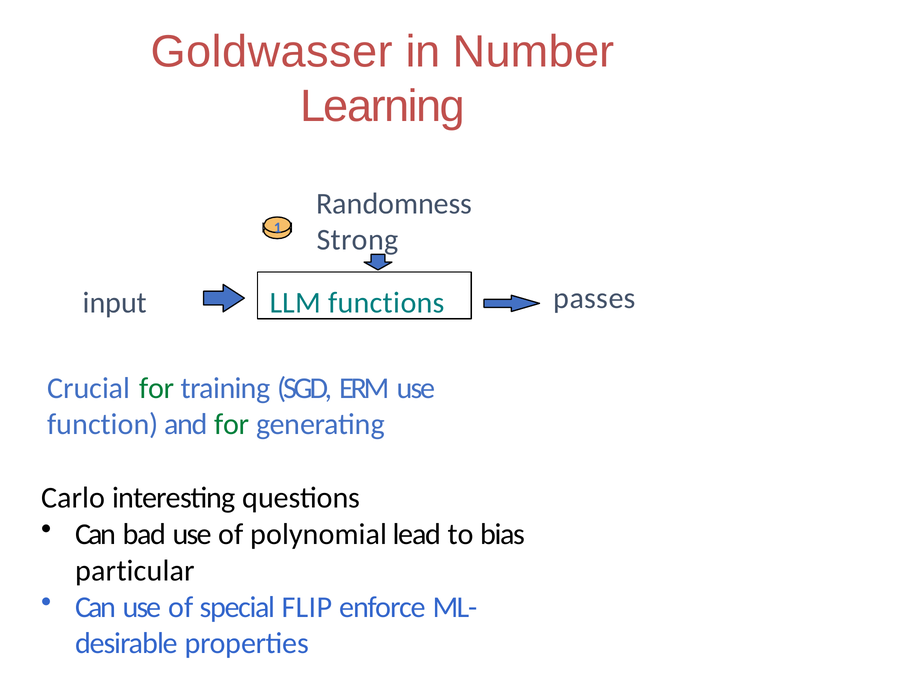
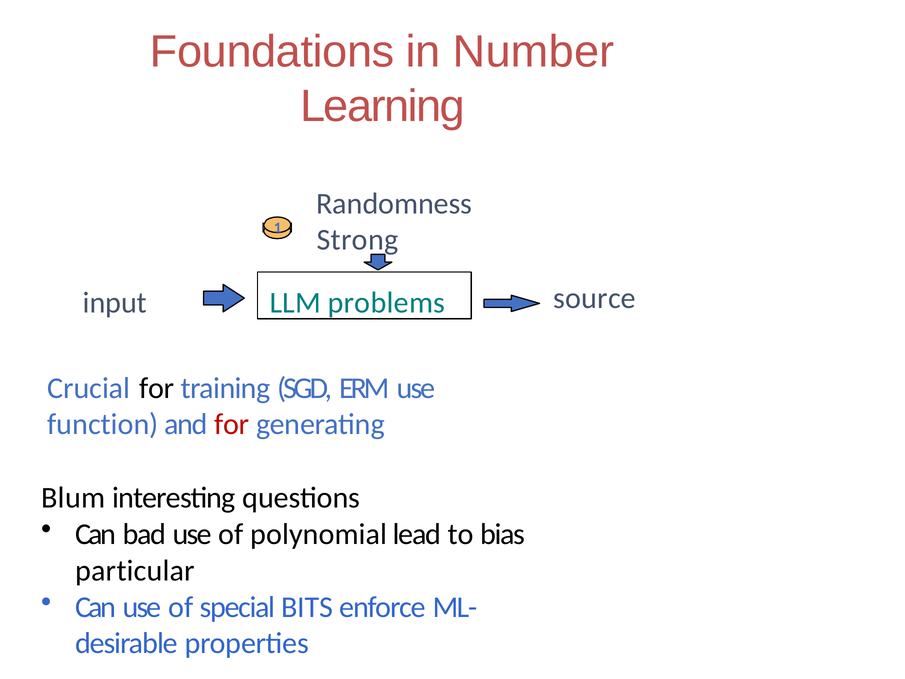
Goldwasser: Goldwasser -> Foundations (272, 52)
functions: functions -> problems (386, 303)
passes: passes -> source (595, 298)
for colour: green -> black (157, 388)
for colour: green -> red (232, 424)
Carlo: Carlo -> Blum (73, 498)
FLIP: FLIP -> BITS (307, 607)
